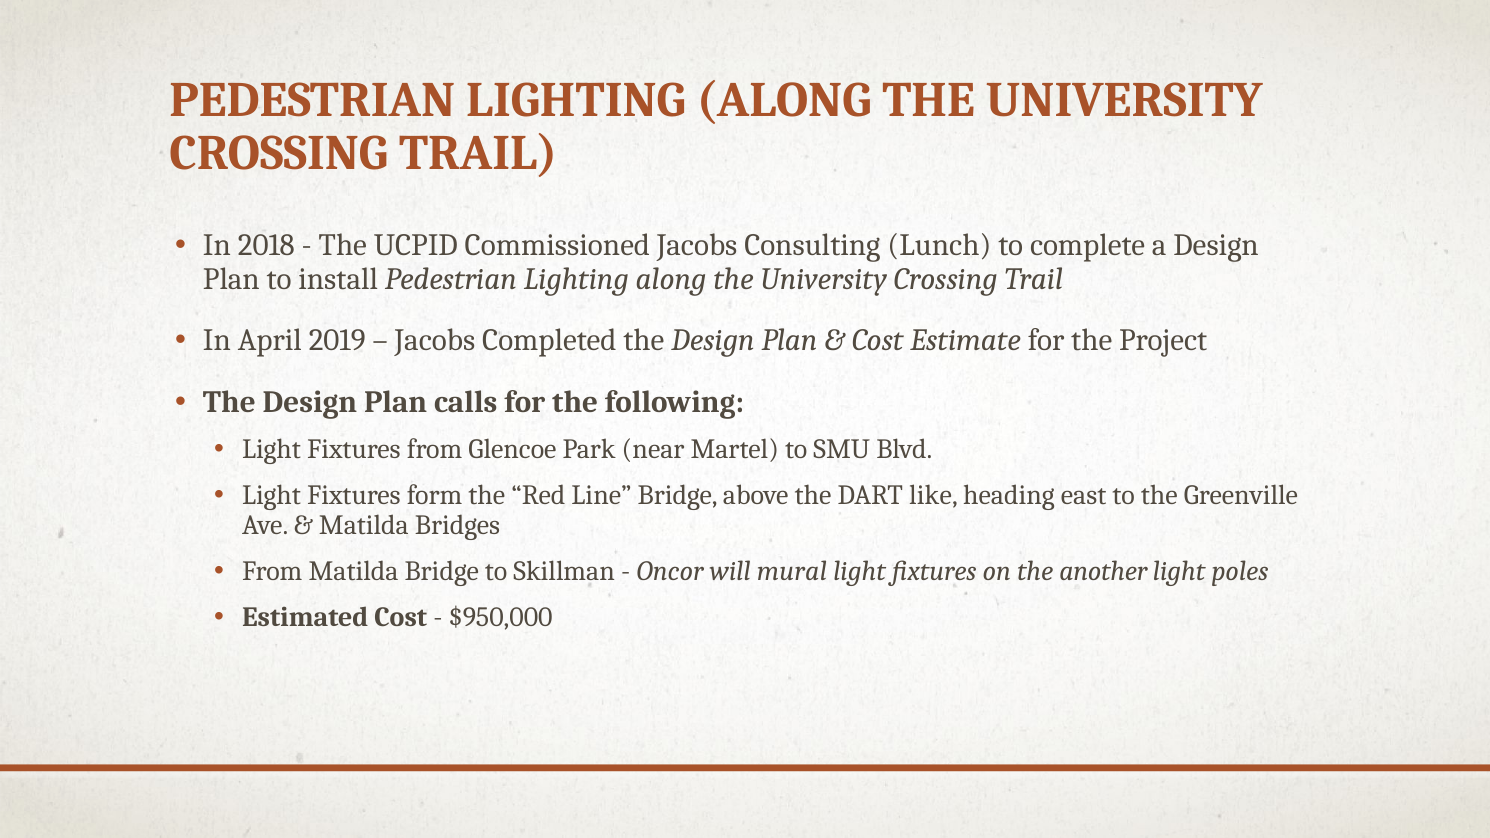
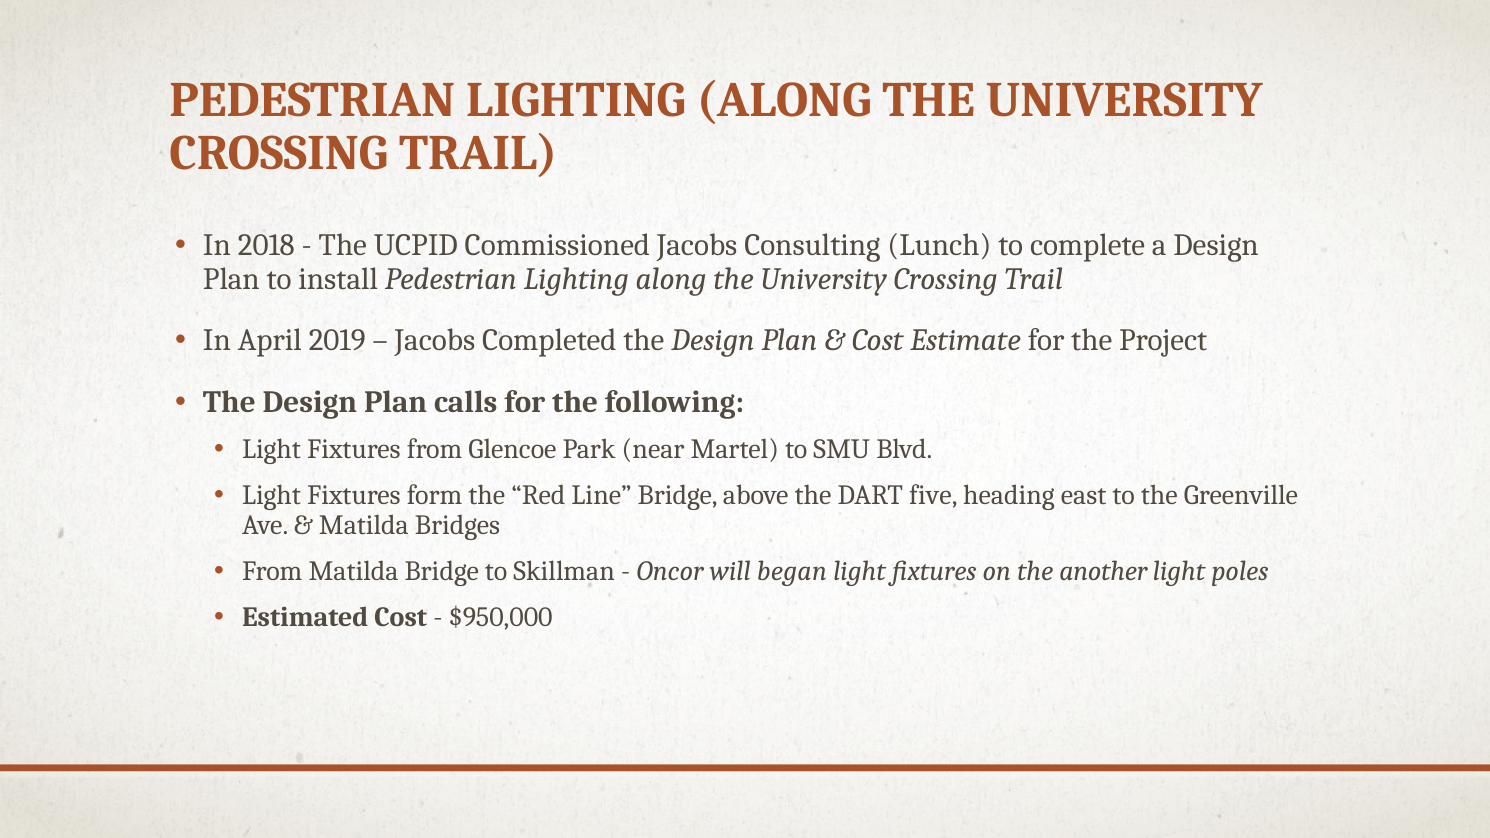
like: like -> five (933, 495)
mural: mural -> began (792, 571)
